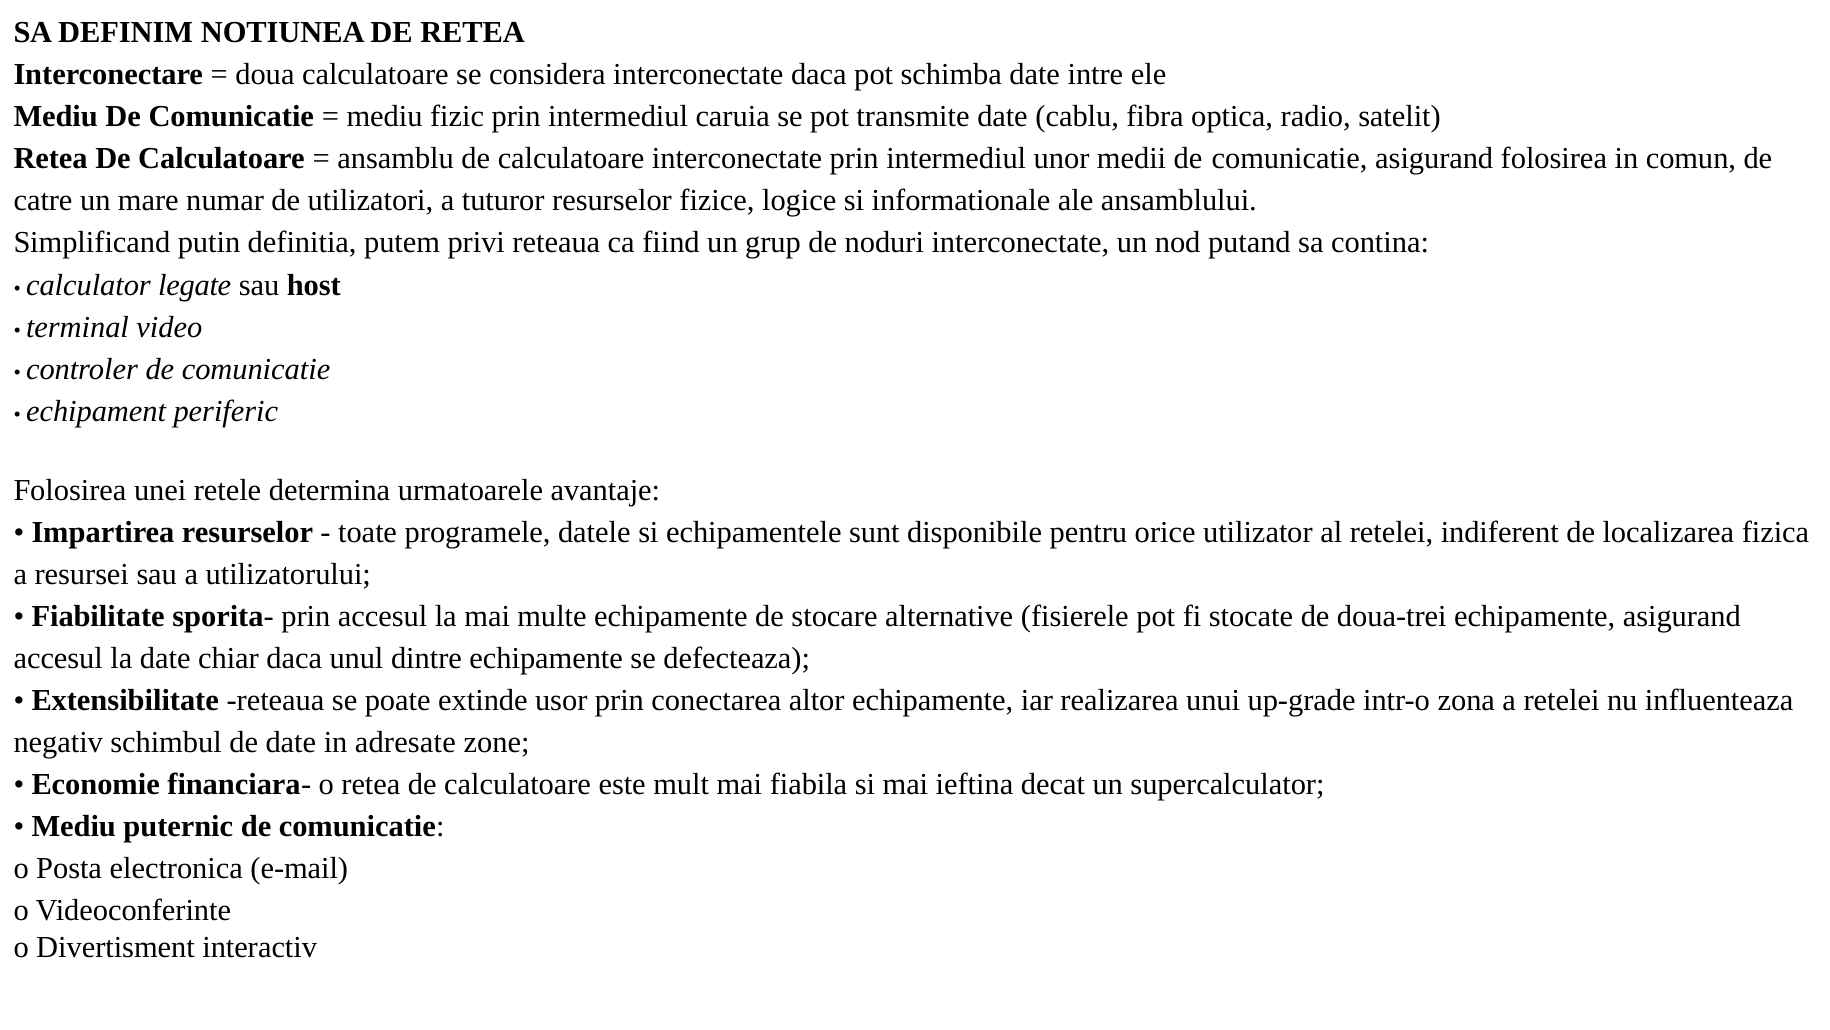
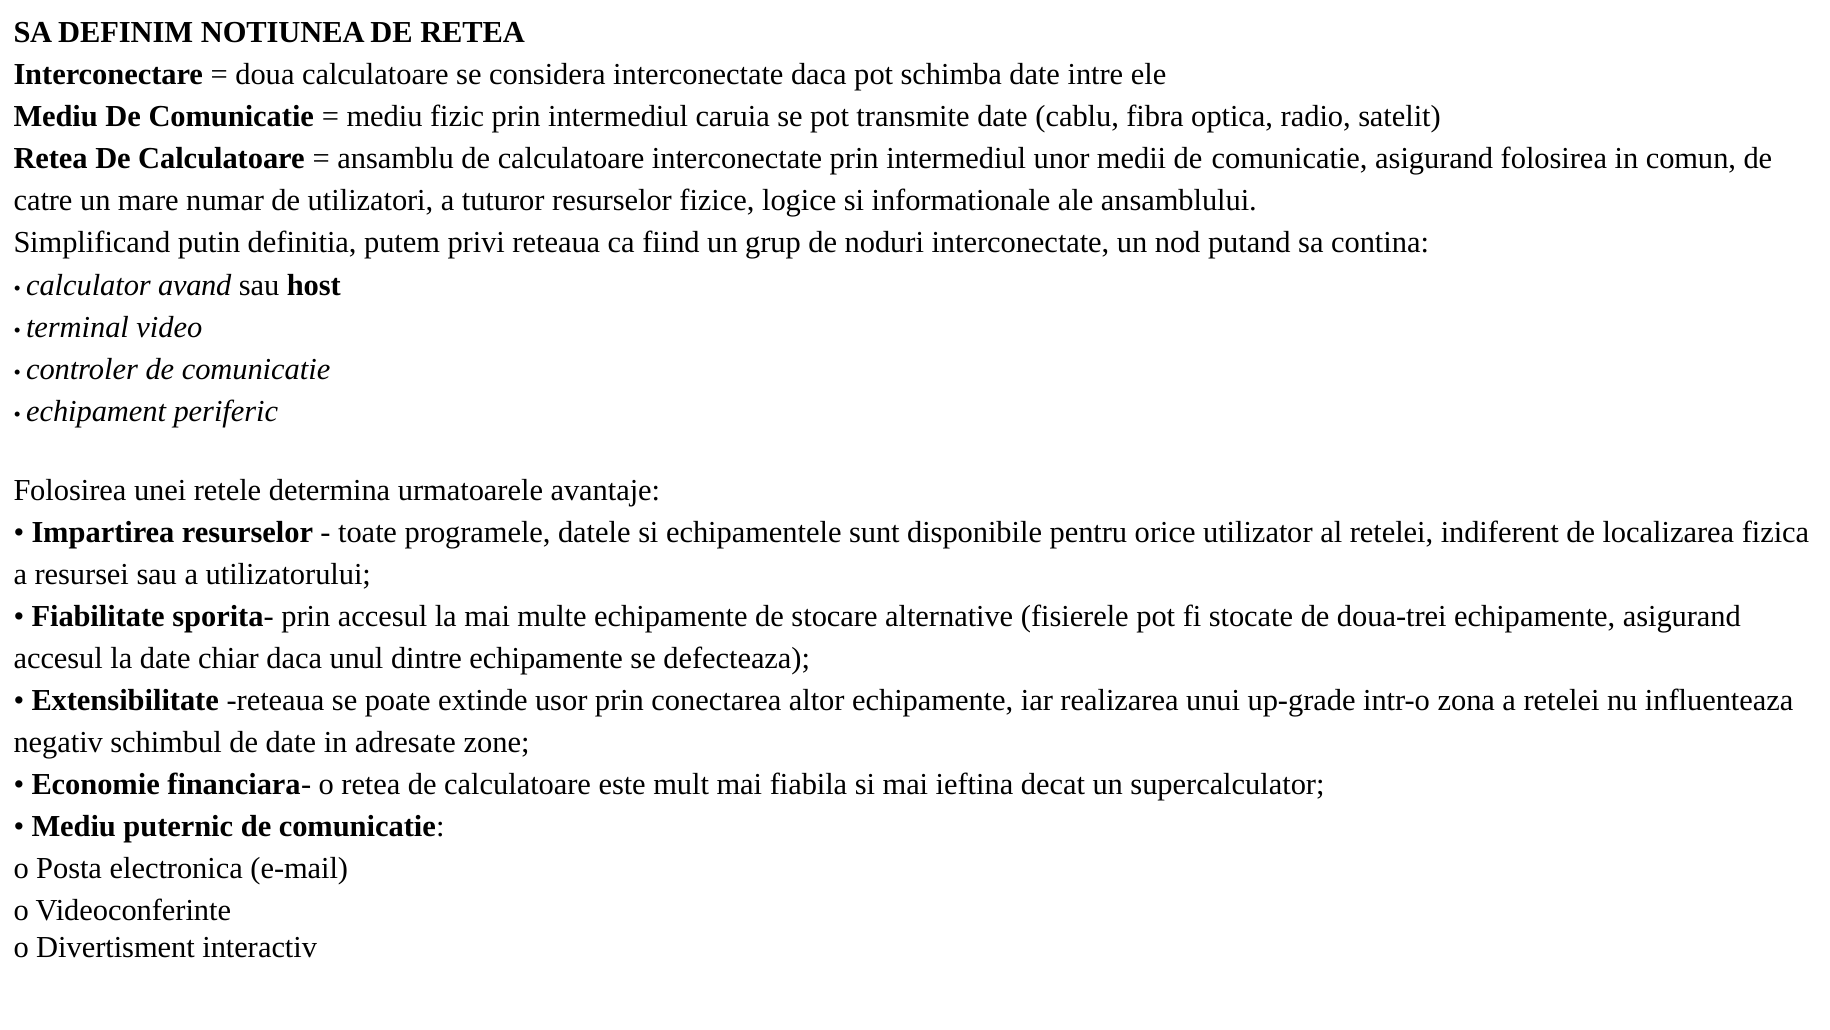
legate: legate -> avand (195, 285)
